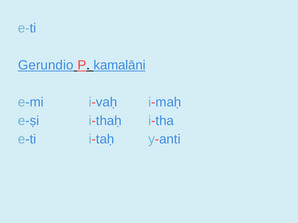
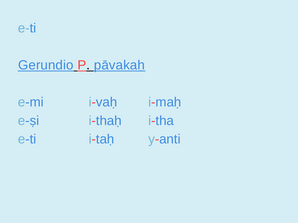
kamalāni: kamalāni -> pāvakaḥ (119, 65)
